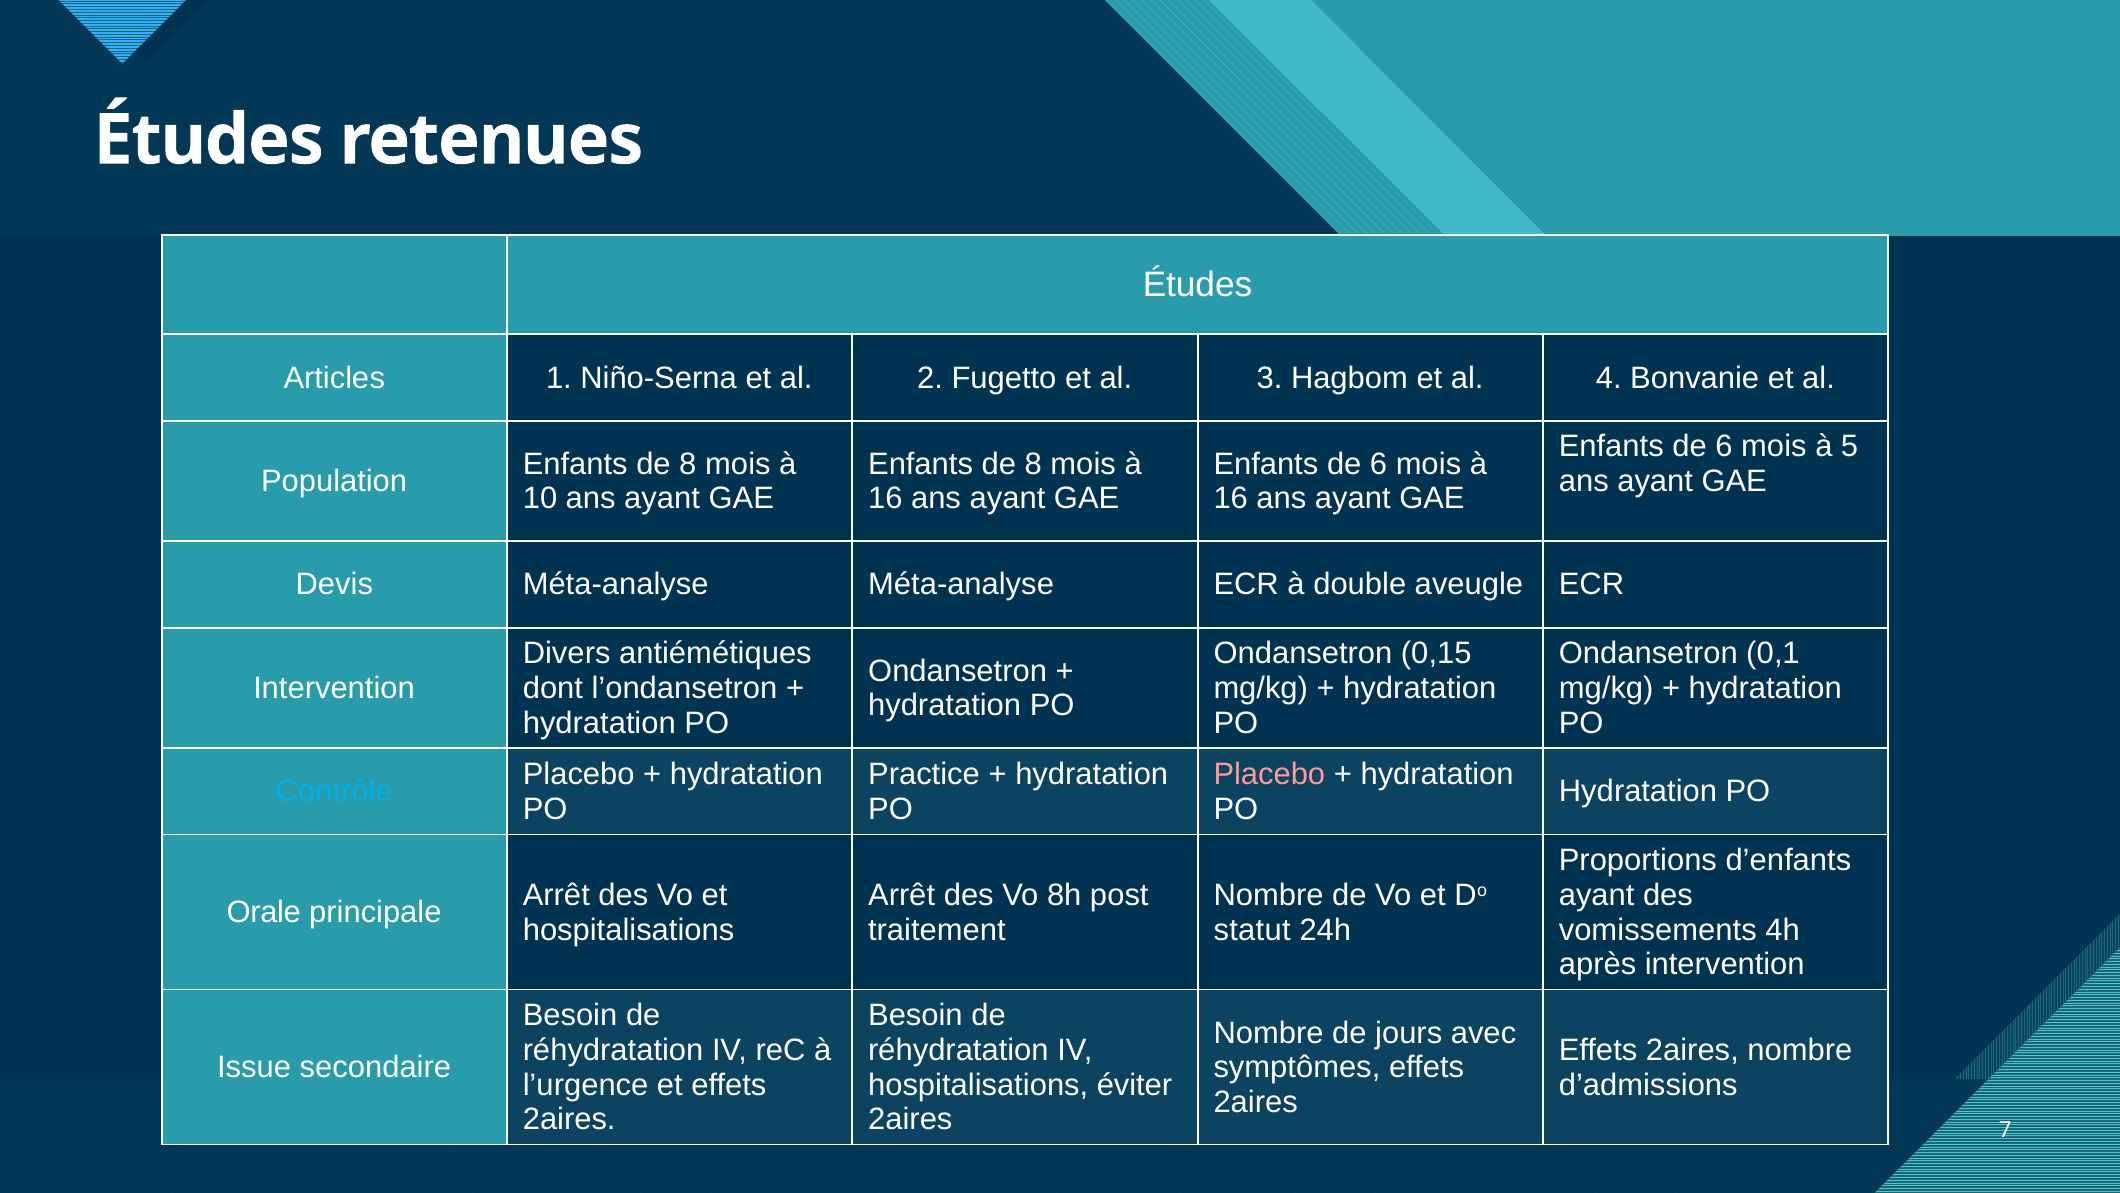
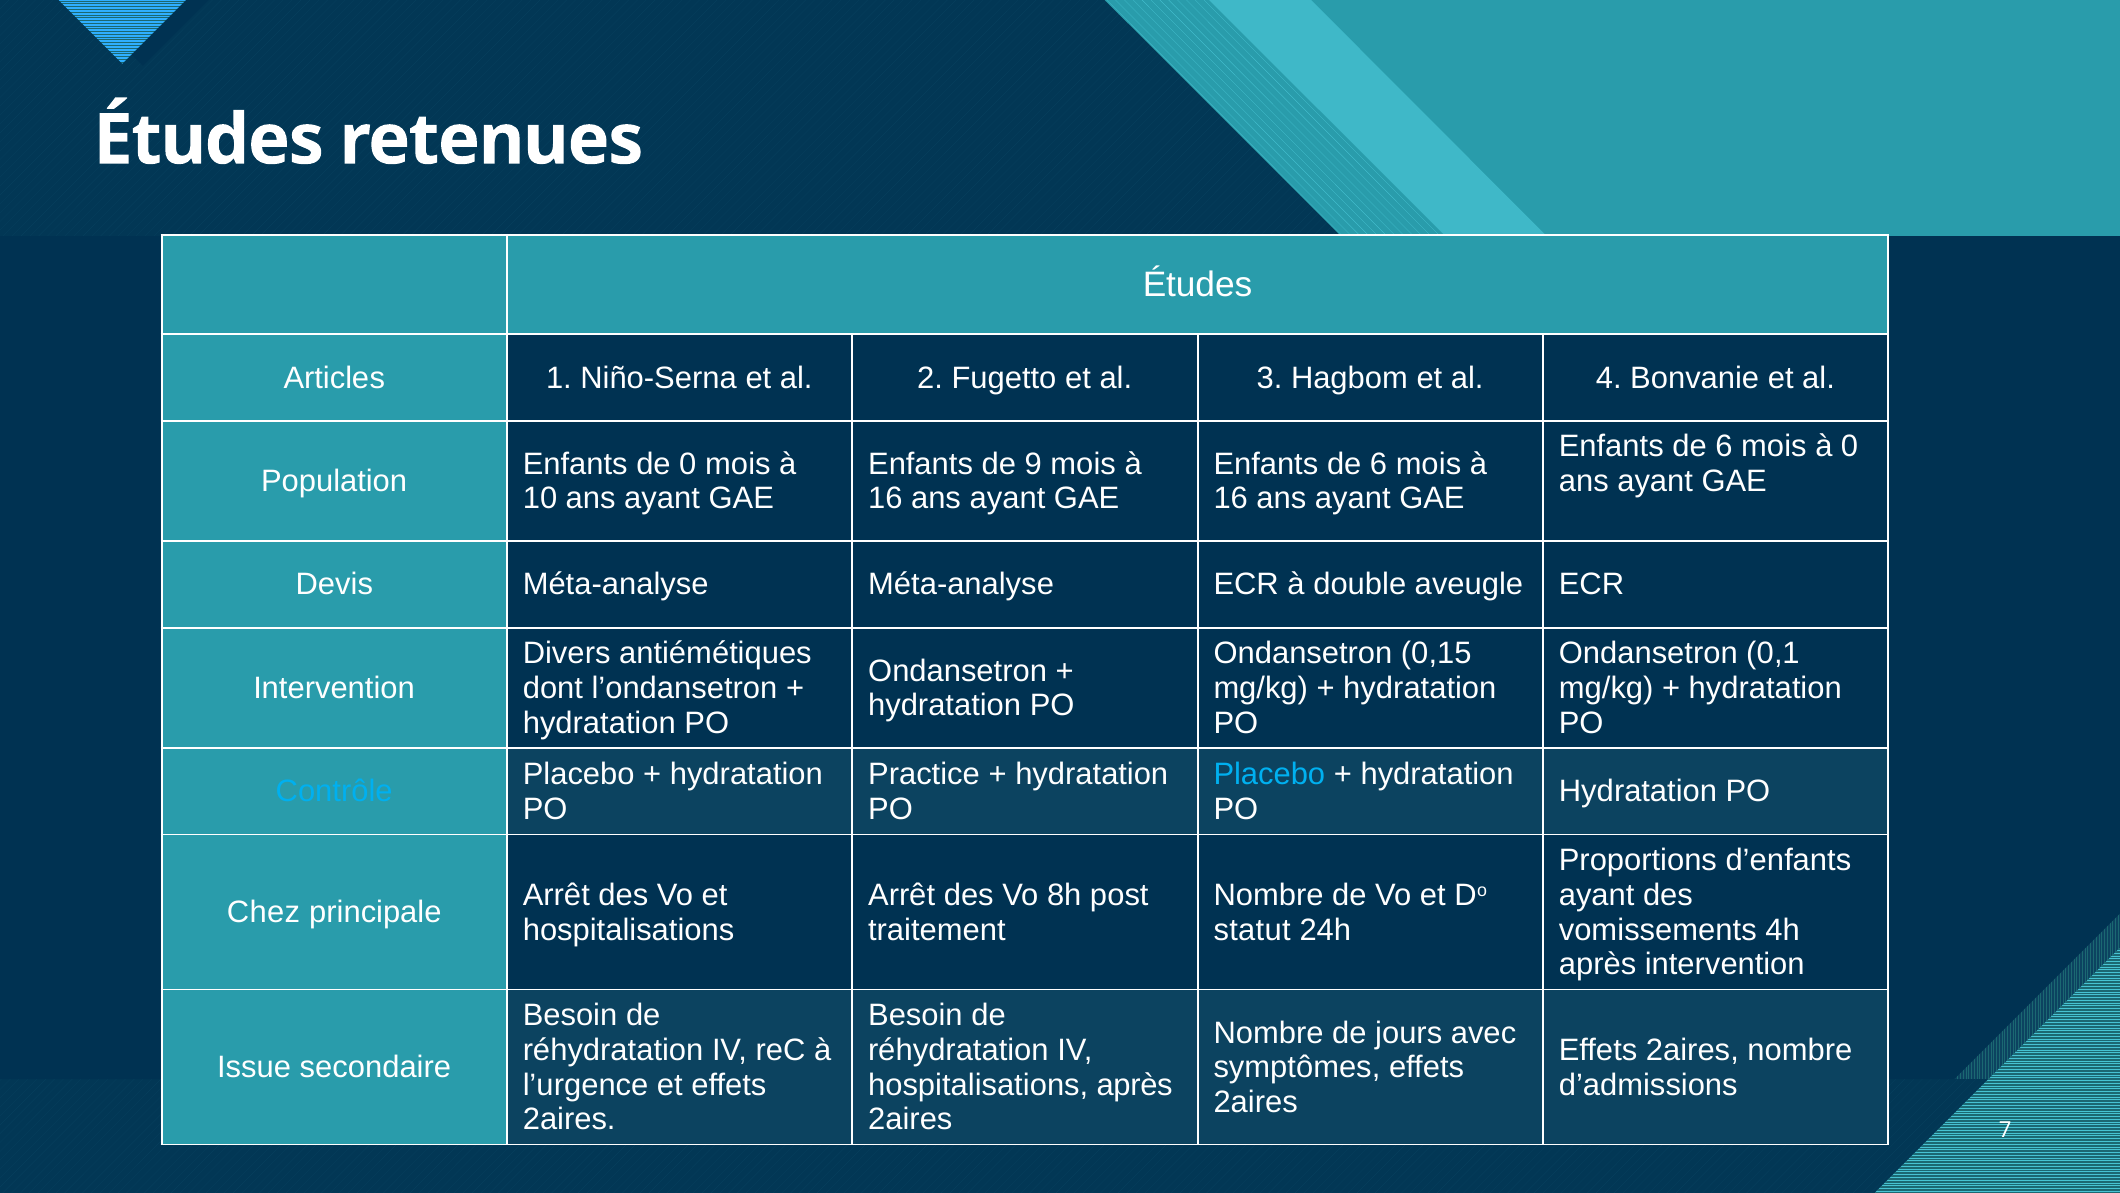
à 5: 5 -> 0 (1850, 446)
8: 8 -> 0 (688, 464)
8: 8 -> 9 (1033, 464)
Placebo colour: pink -> light blue (1269, 774)
Orale: Orale -> Chez (263, 912)
hospitalisations éviter: éviter -> après (1135, 1084)
